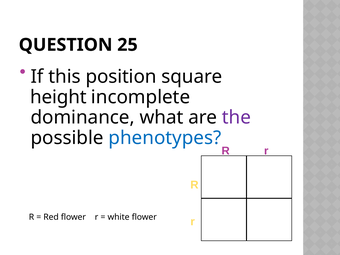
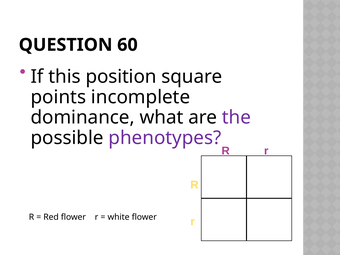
25: 25 -> 60 (127, 45)
height: height -> points (58, 97)
phenotypes colour: blue -> purple (165, 138)
